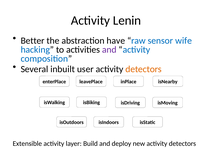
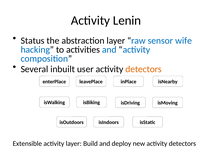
Better: Better -> Status (33, 41)
abstraction have: have -> layer (116, 41)
and colour: purple -> blue (109, 50)
